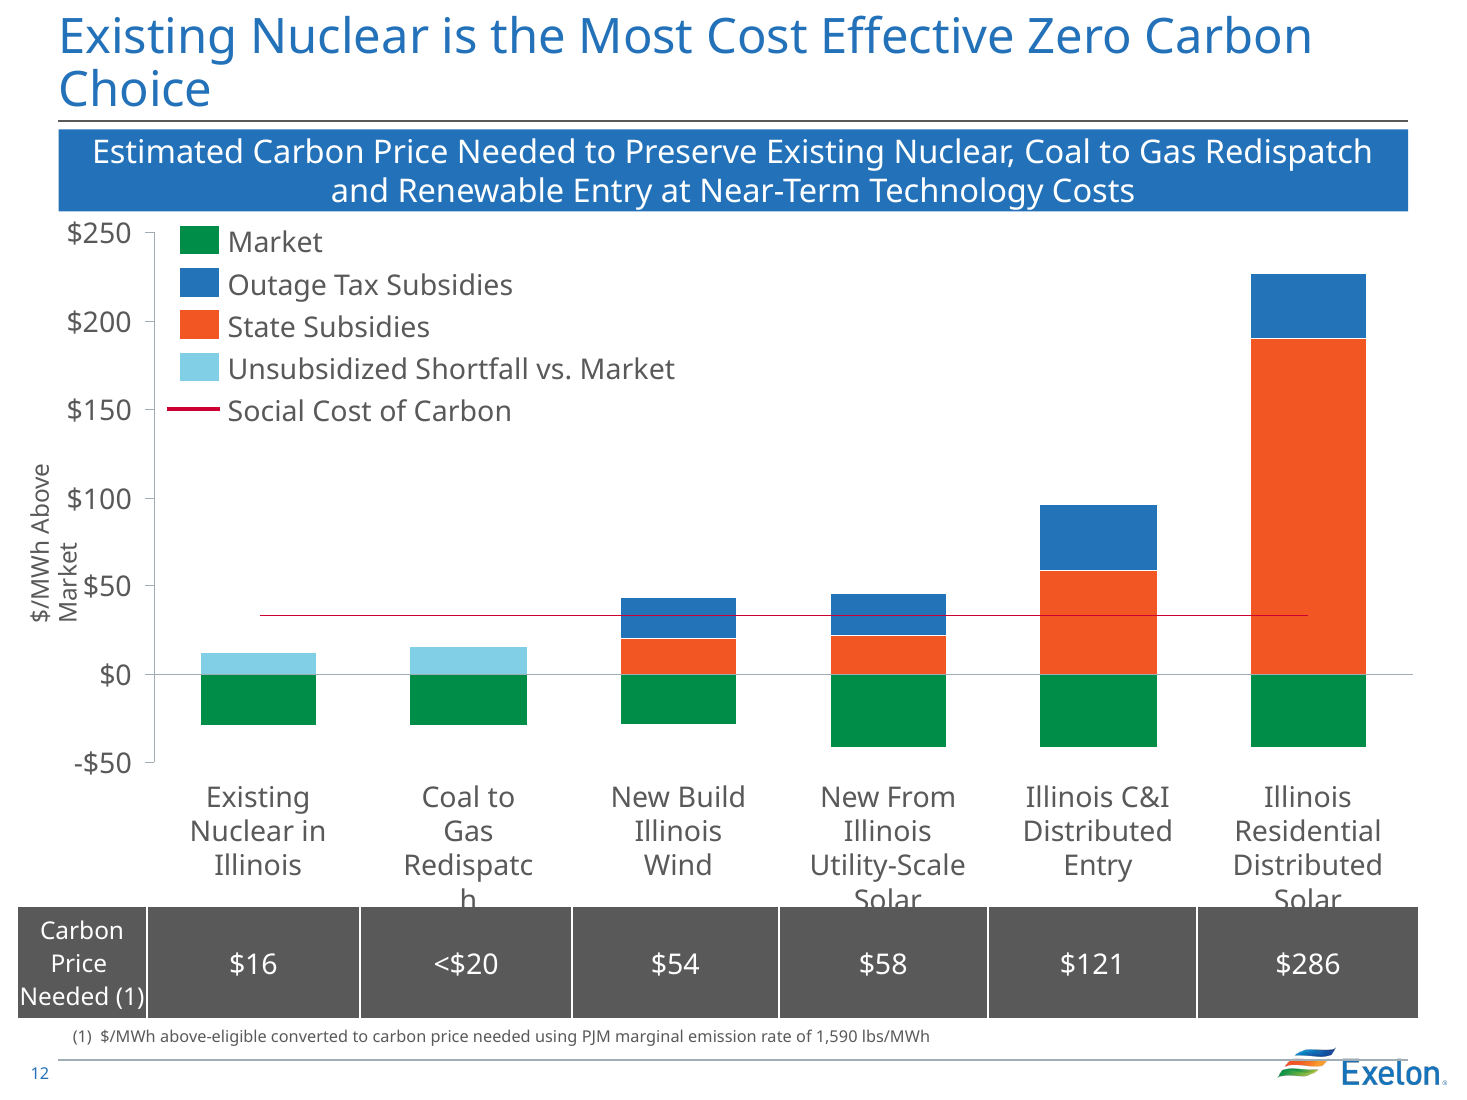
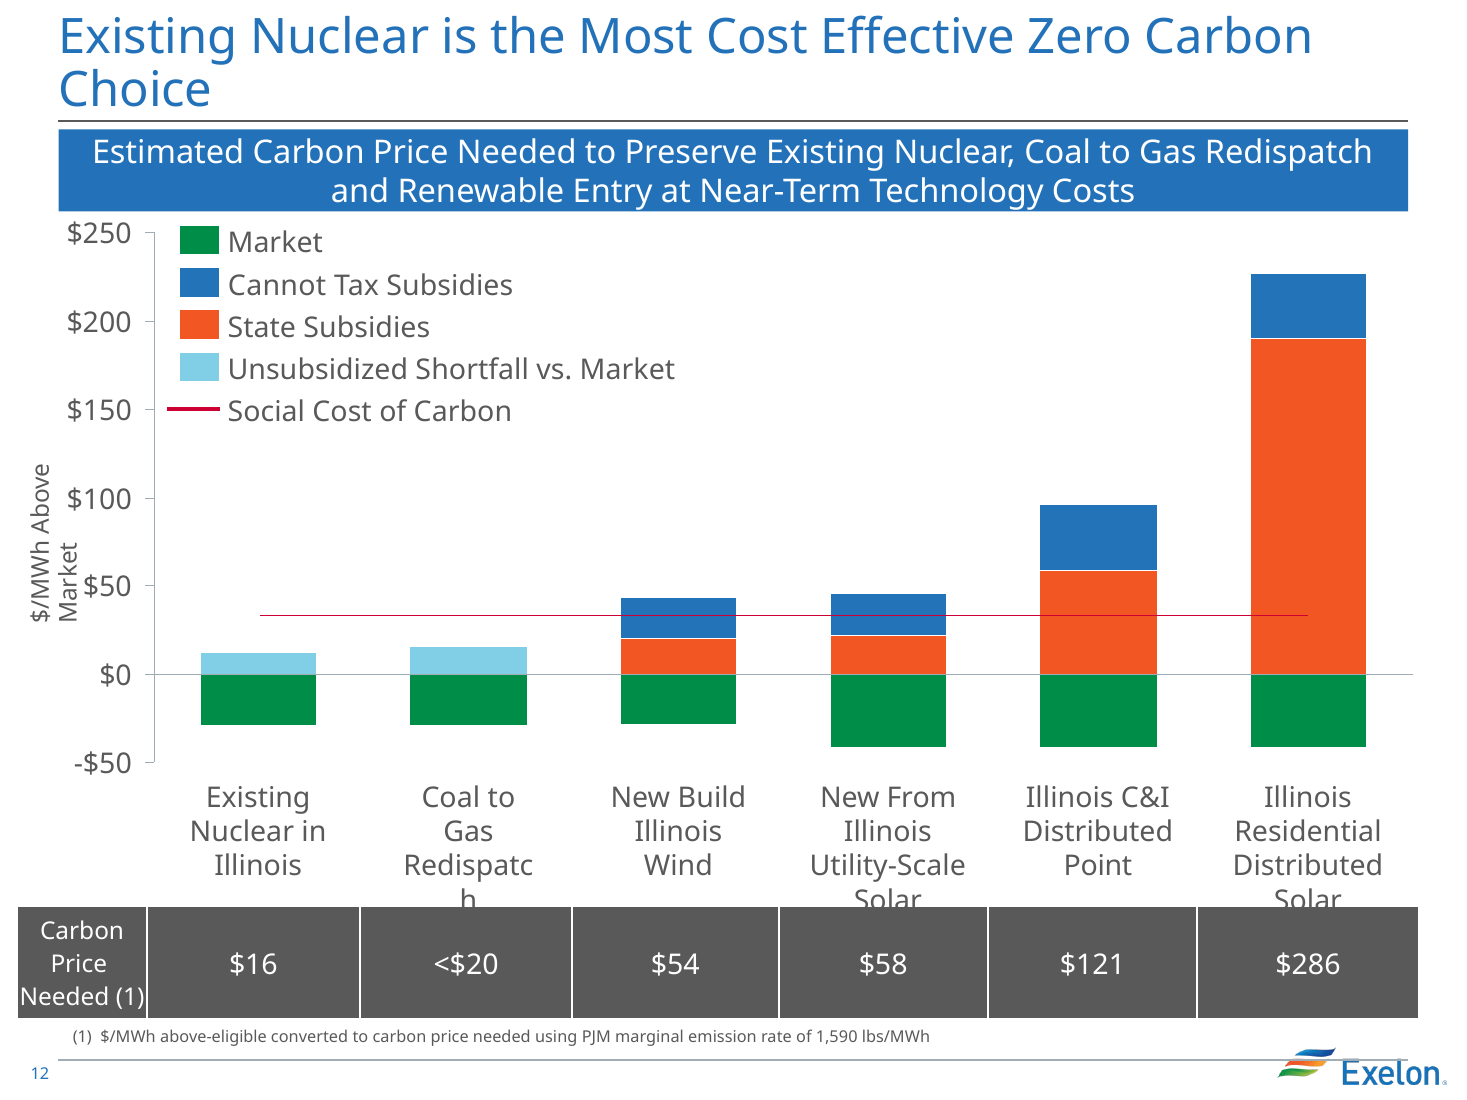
Outage: Outage -> Cannot (277, 286)
Entry: Entry -> Point (1098, 867)
